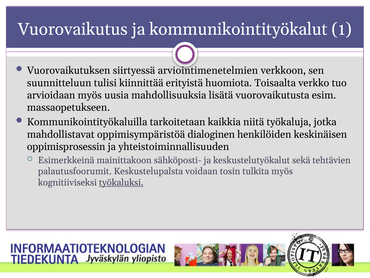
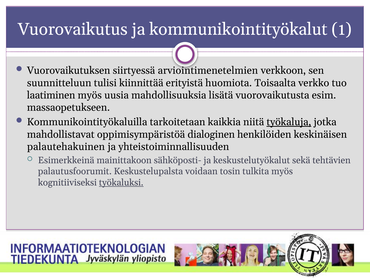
arvioidaan: arvioidaan -> laatiminen (51, 95)
työkaluja underline: none -> present (289, 122)
oppimisprosessin: oppimisprosessin -> palautehakuinen (66, 146)
